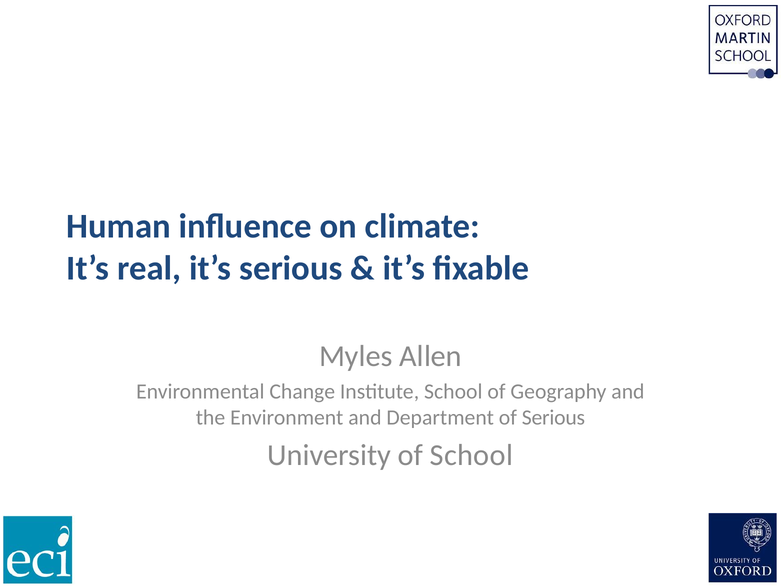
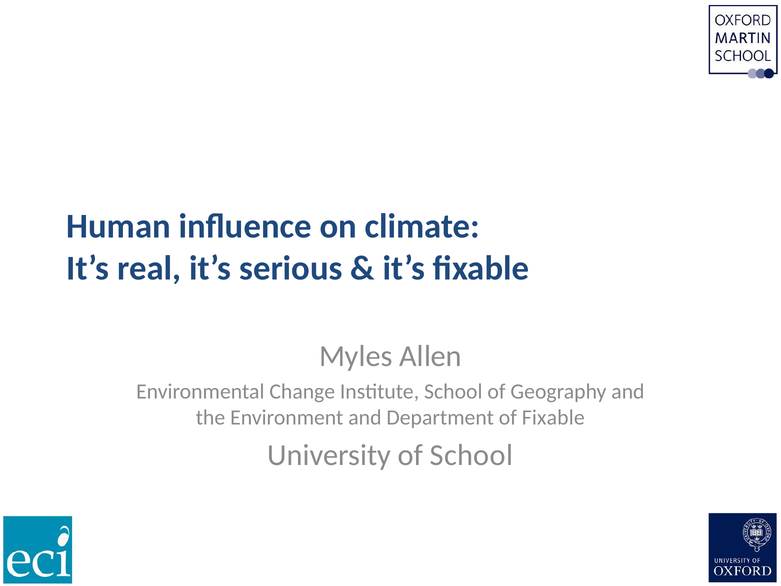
of Serious: Serious -> Fixable (553, 417)
